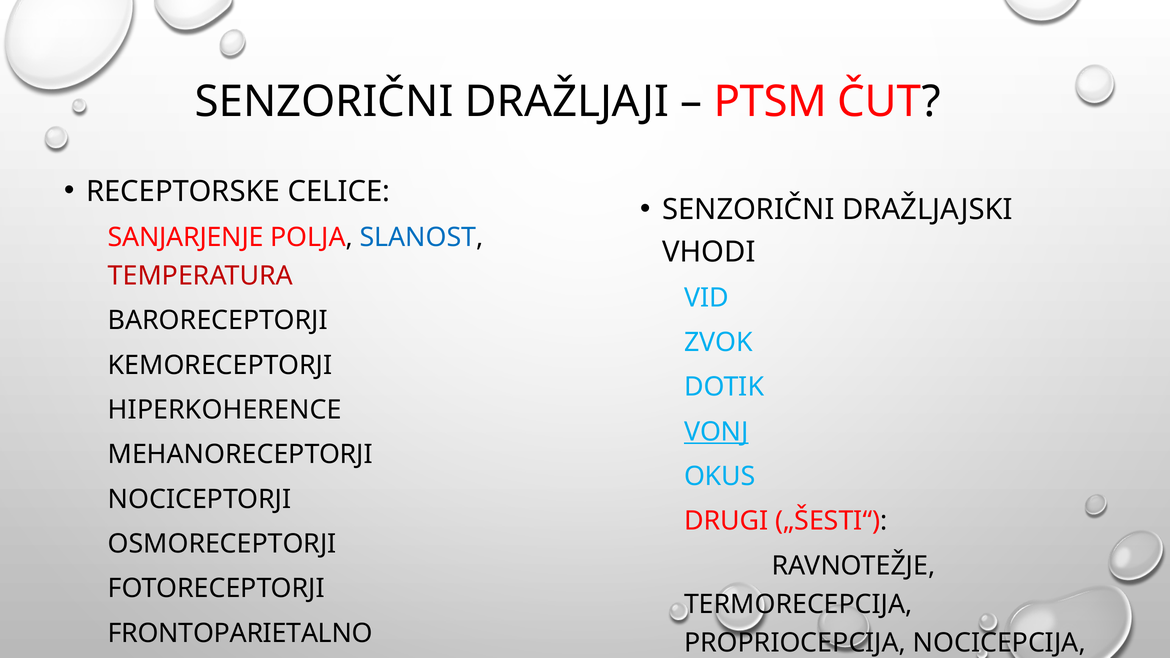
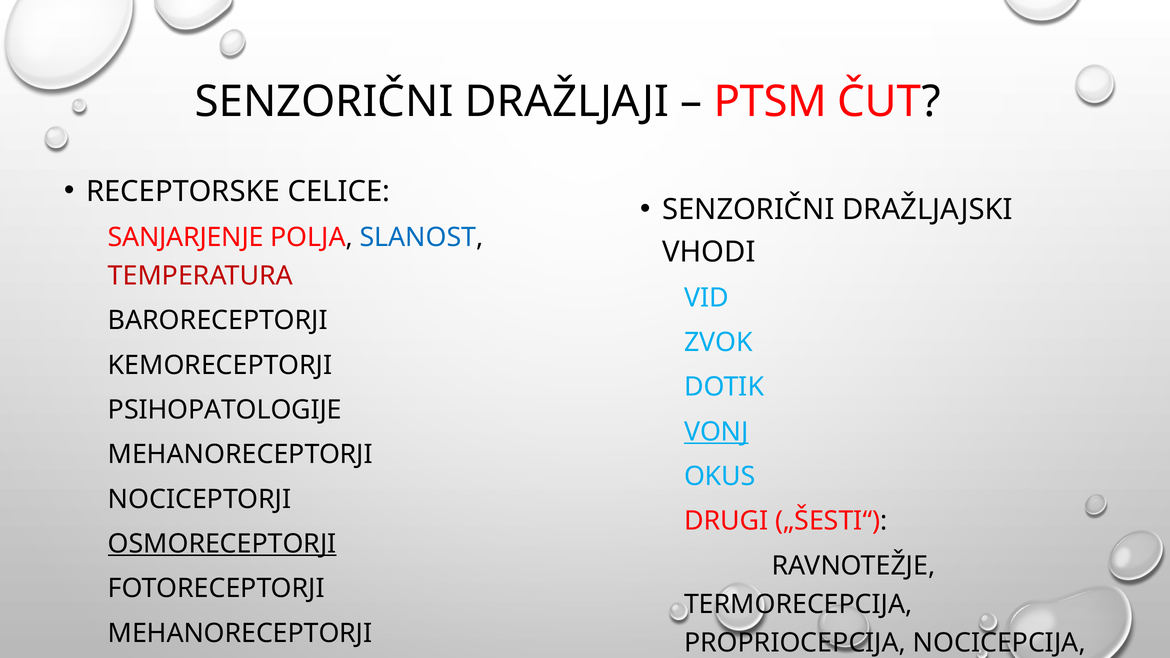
HIPERKOHERENCE: HIPERKOHERENCE -> PSIHOPATOLOGIJE (225, 410)
OSMORECEPTORJI underline: none -> present (222, 544)
FRONTOPARIETALNO: FRONTOPARIETALNO -> MEHANORECEPTORJI (240, 633)
